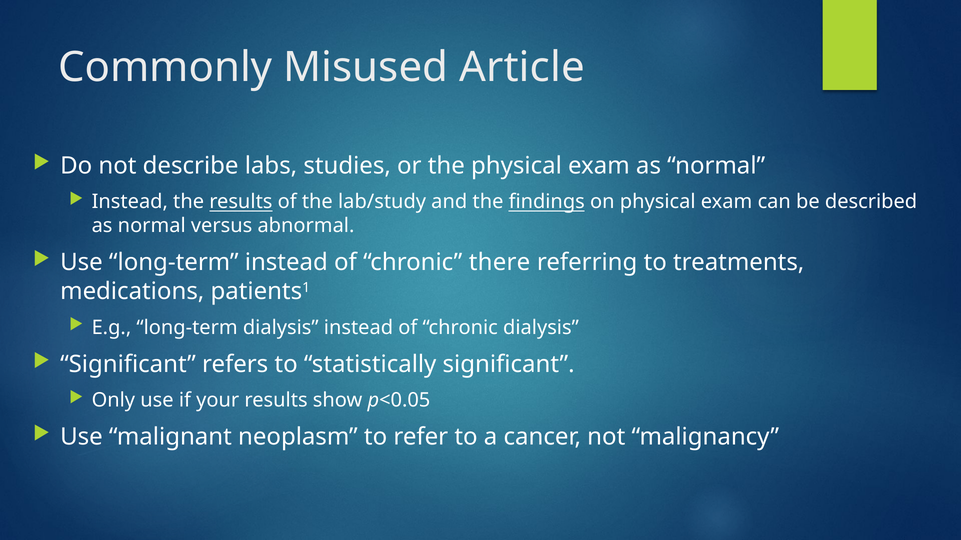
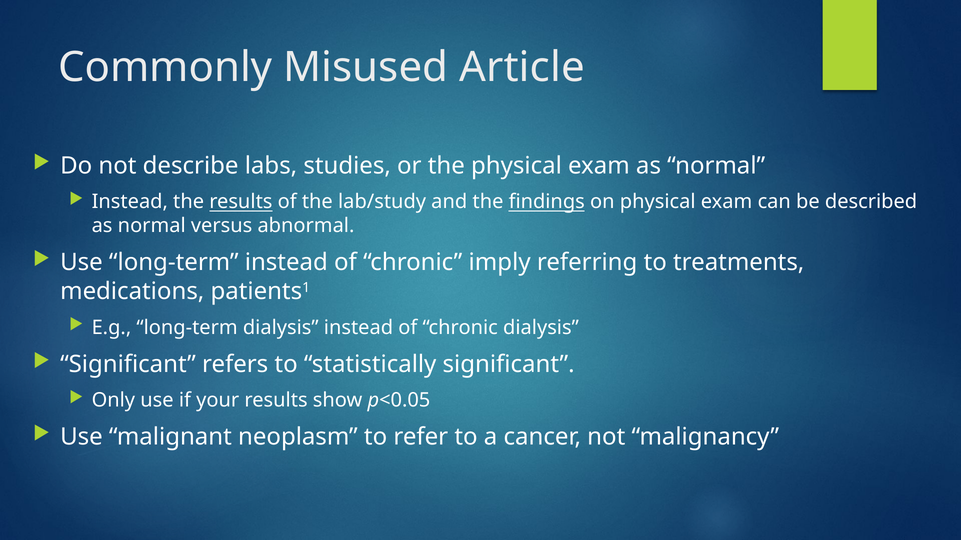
there: there -> imply (500, 263)
